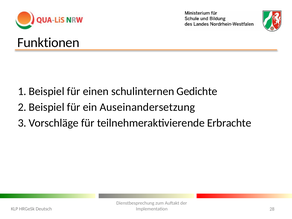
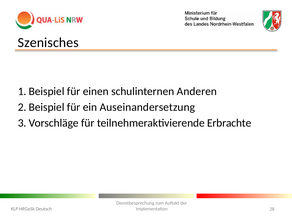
Funktionen: Funktionen -> Szenisches (48, 43)
Gedichte: Gedichte -> Anderen (197, 91)
